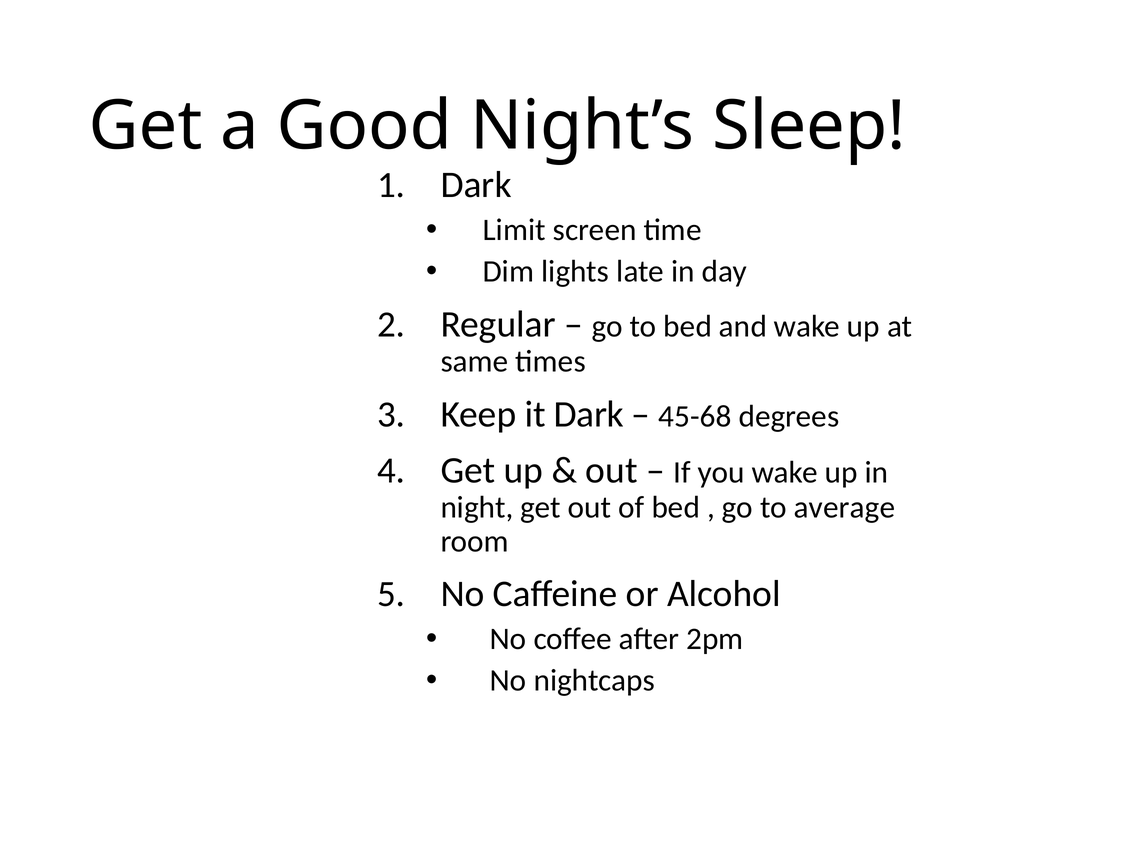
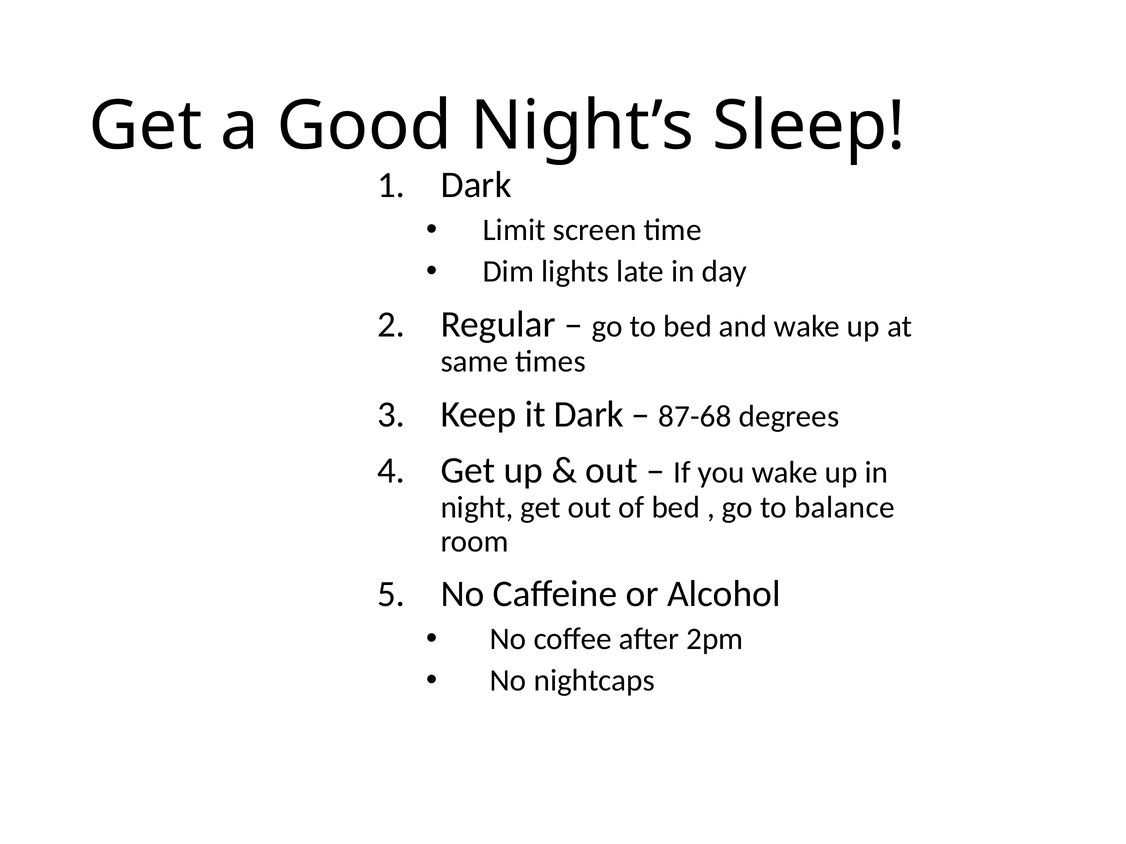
45-68: 45-68 -> 87-68 (695, 417)
average: average -> balance (844, 508)
